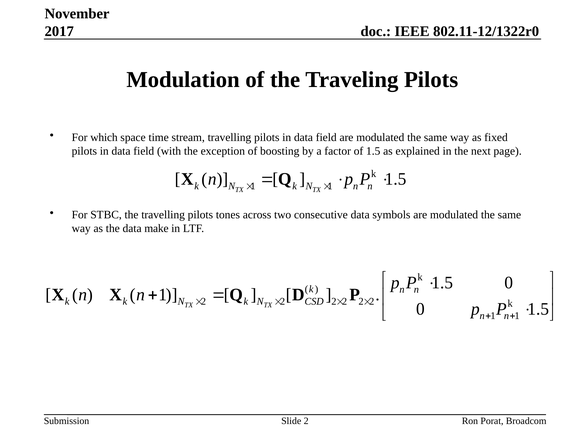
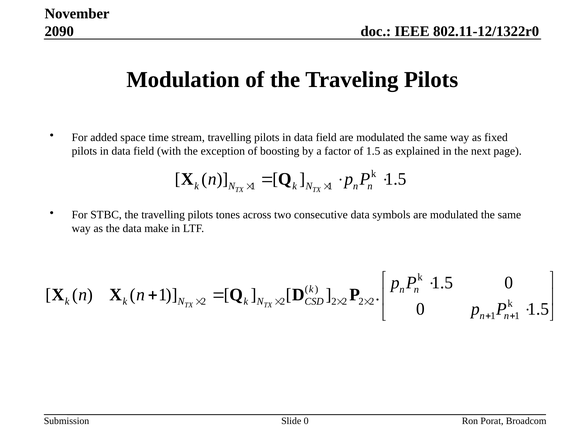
2017: 2017 -> 2090 (59, 31)
which: which -> added (104, 137)
Slide 2: 2 -> 0 (306, 421)
